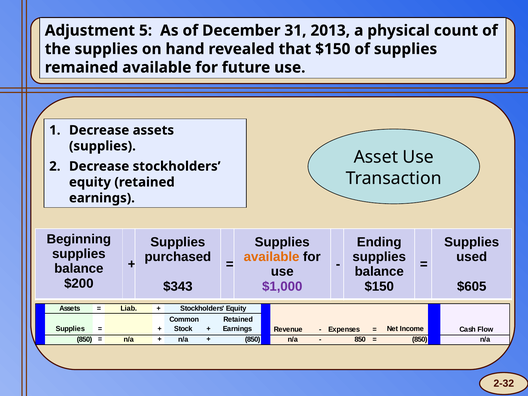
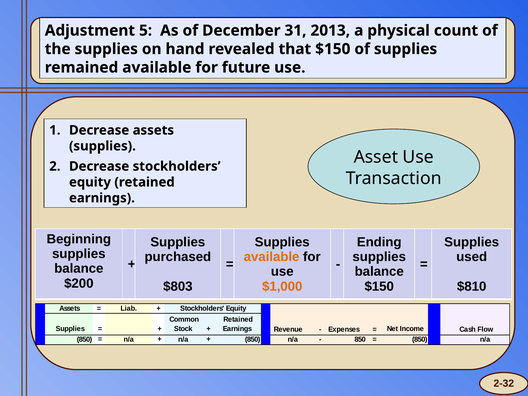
$343: $343 -> $803 (178, 286)
$1,000 colour: purple -> orange (282, 286)
$605: $605 -> $810 (472, 286)
